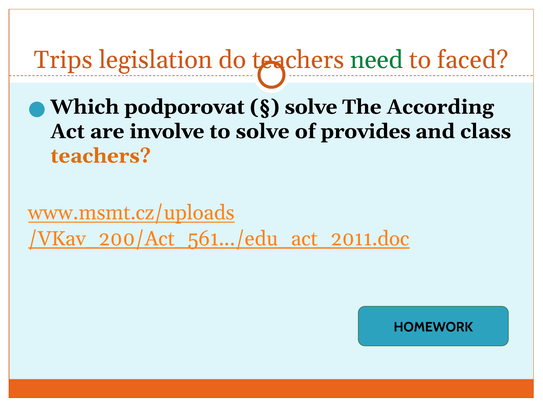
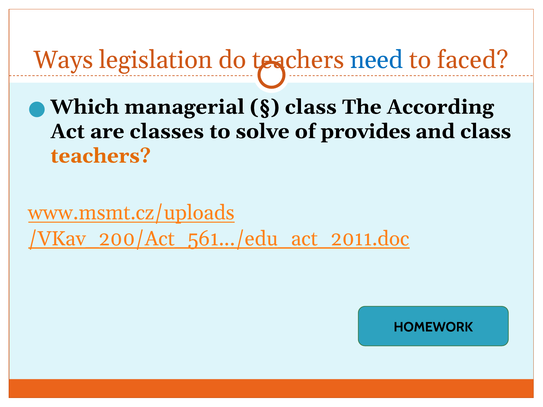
Trips: Trips -> Ways (63, 60)
need colour: green -> blue (377, 60)
podporovat: podporovat -> managerial (184, 107)
solve: solve -> class (311, 107)
involve: involve -> classes (167, 132)
